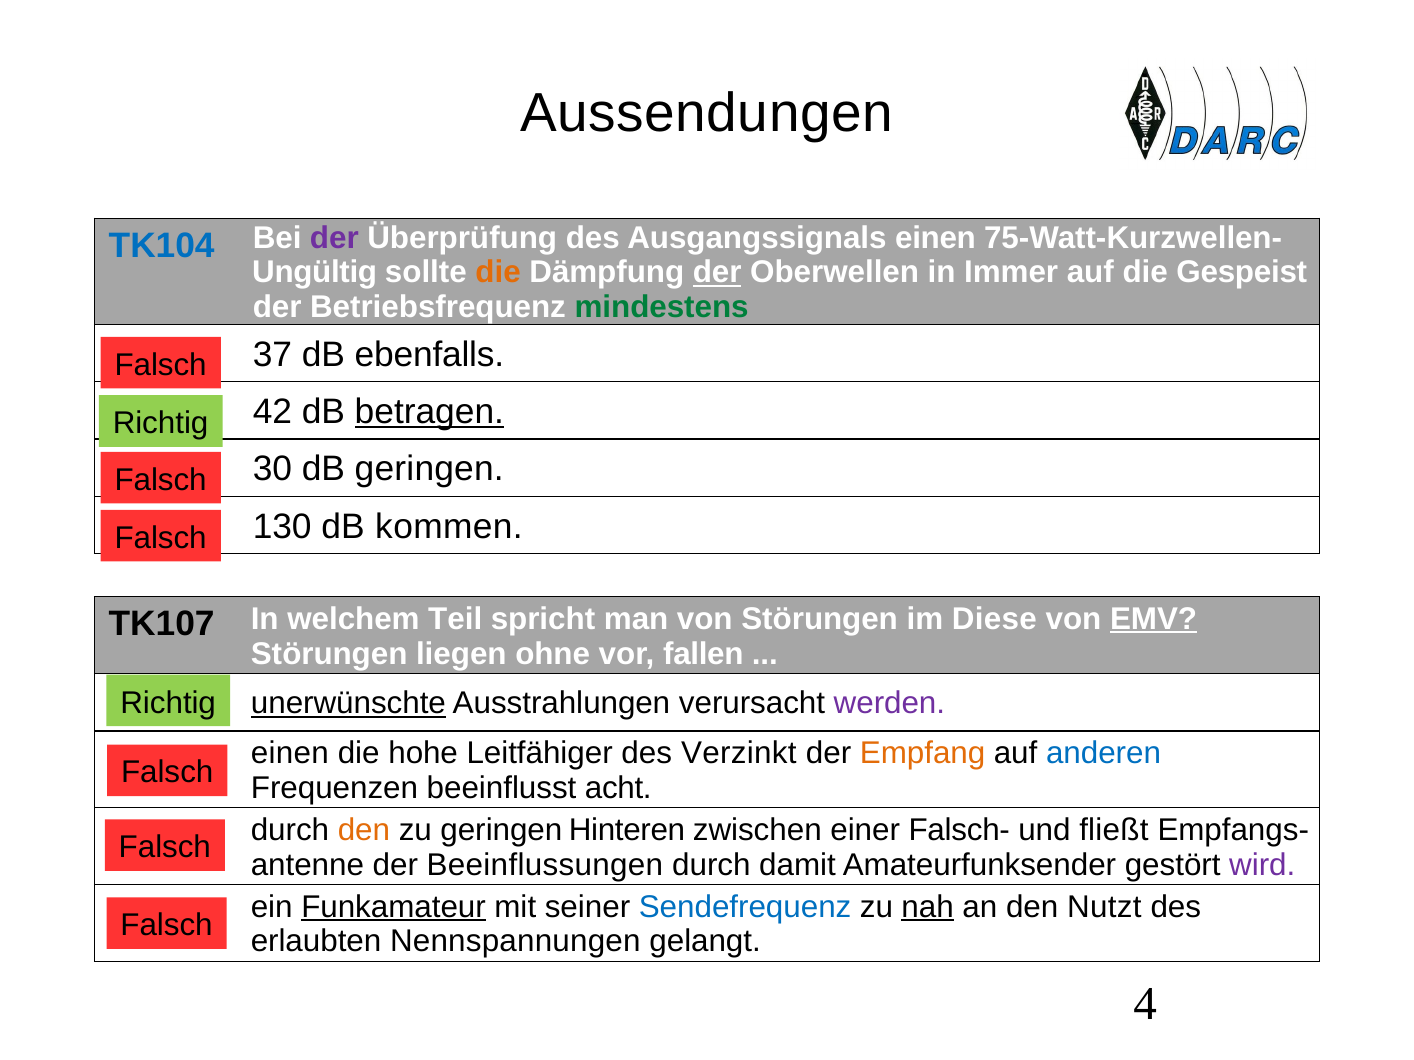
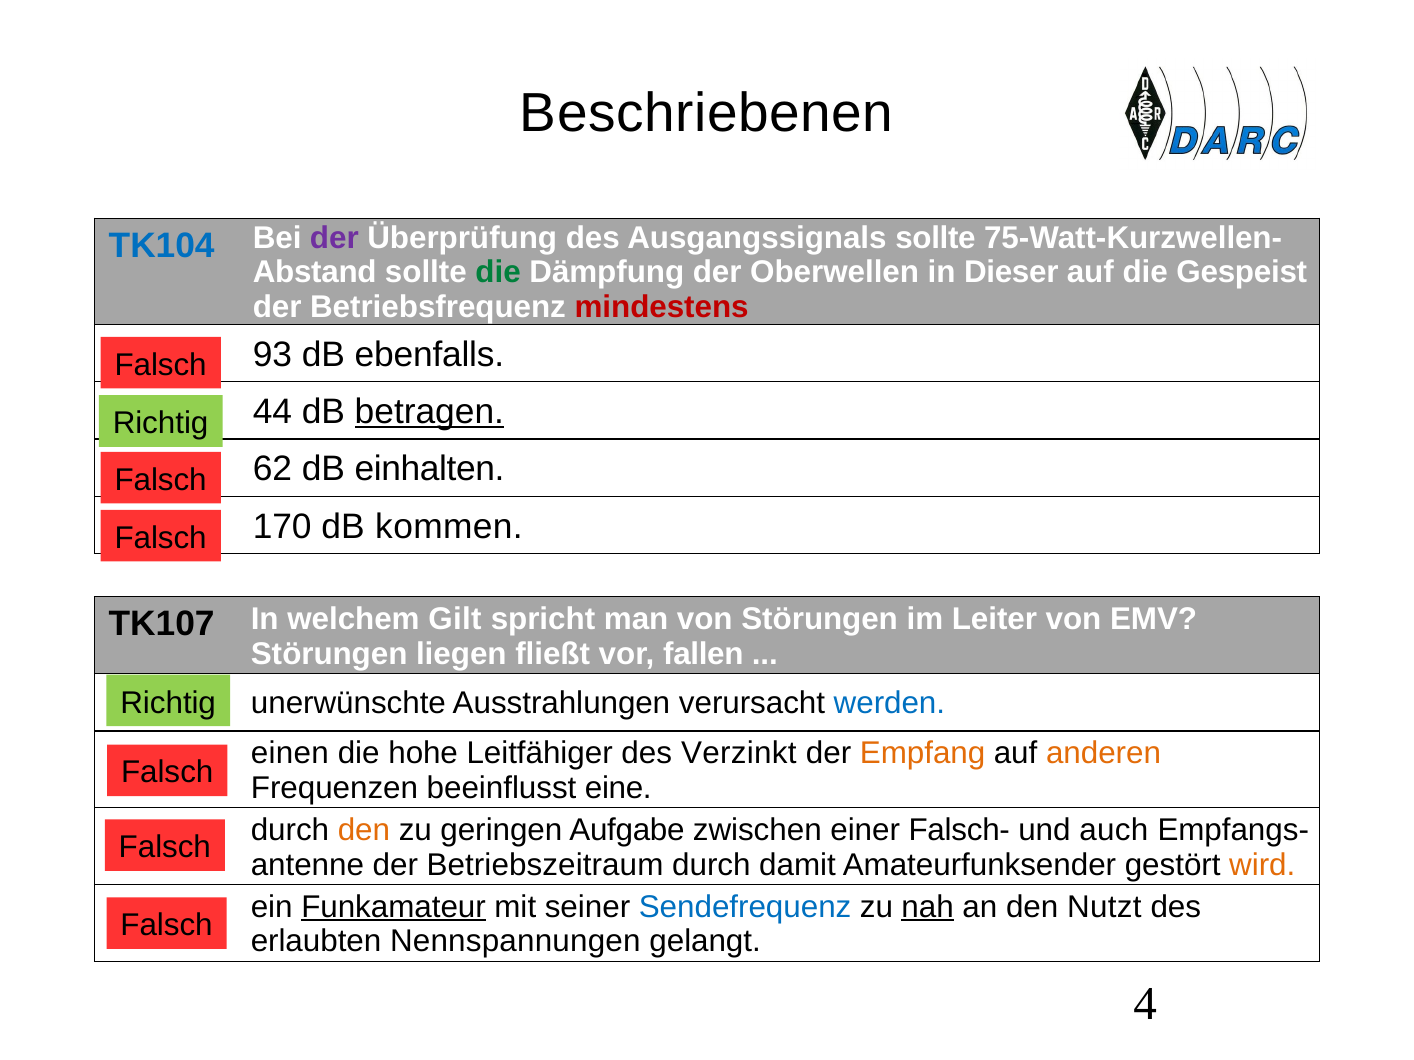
Aussendungen: Aussendungen -> Beschriebenen (707, 114)
Ausgangssignals einen: einen -> sollte (935, 238)
Ungültig: Ungültig -> Abstand (315, 273)
die colour: orange -> green (498, 273)
der underline: present -> none (717, 273)
Immer: Immer -> Dieser (1011, 273)
mindestens colour: green -> red (662, 308)
37: 37 -> 93 (272, 355)
42: 42 -> 44 (272, 412)
30: 30 -> 62 (272, 469)
dB geringen: geringen -> einhalten (430, 469)
130: 130 -> 170 (282, 527)
Teil: Teil -> Gilt (455, 619)
Diese: Diese -> Leiter (994, 619)
EMV underline: present -> none (1154, 619)
ohne: ohne -> fließt (553, 654)
unerwünschte underline: present -> none (348, 704)
werden colour: purple -> blue (889, 704)
anderen colour: blue -> orange (1104, 753)
acht: acht -> eine (618, 788)
Hinteren: Hinteren -> Aufgabe (627, 830)
fließt: fließt -> auch (1114, 830)
Beeinflussungen: Beeinflussungen -> Betriebszeitraum (545, 865)
wird colour: purple -> orange (1262, 865)
